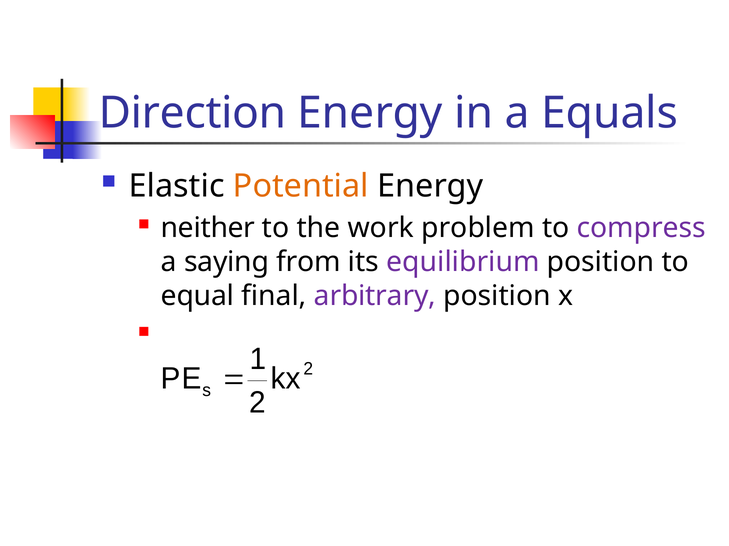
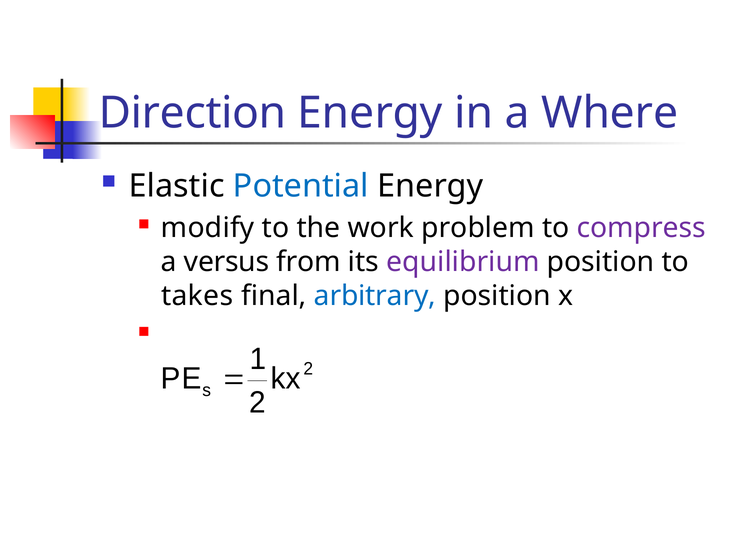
Equals: Equals -> Where (610, 113)
Potential colour: orange -> blue (301, 186)
neither: neither -> modify (208, 228)
saying: saying -> versus (227, 262)
equal: equal -> takes (197, 296)
arbitrary colour: purple -> blue (375, 296)
